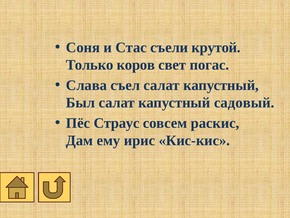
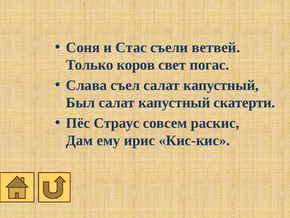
крутой: крутой -> ветвей (216, 47)
садовый: садовый -> скатерти (244, 103)
